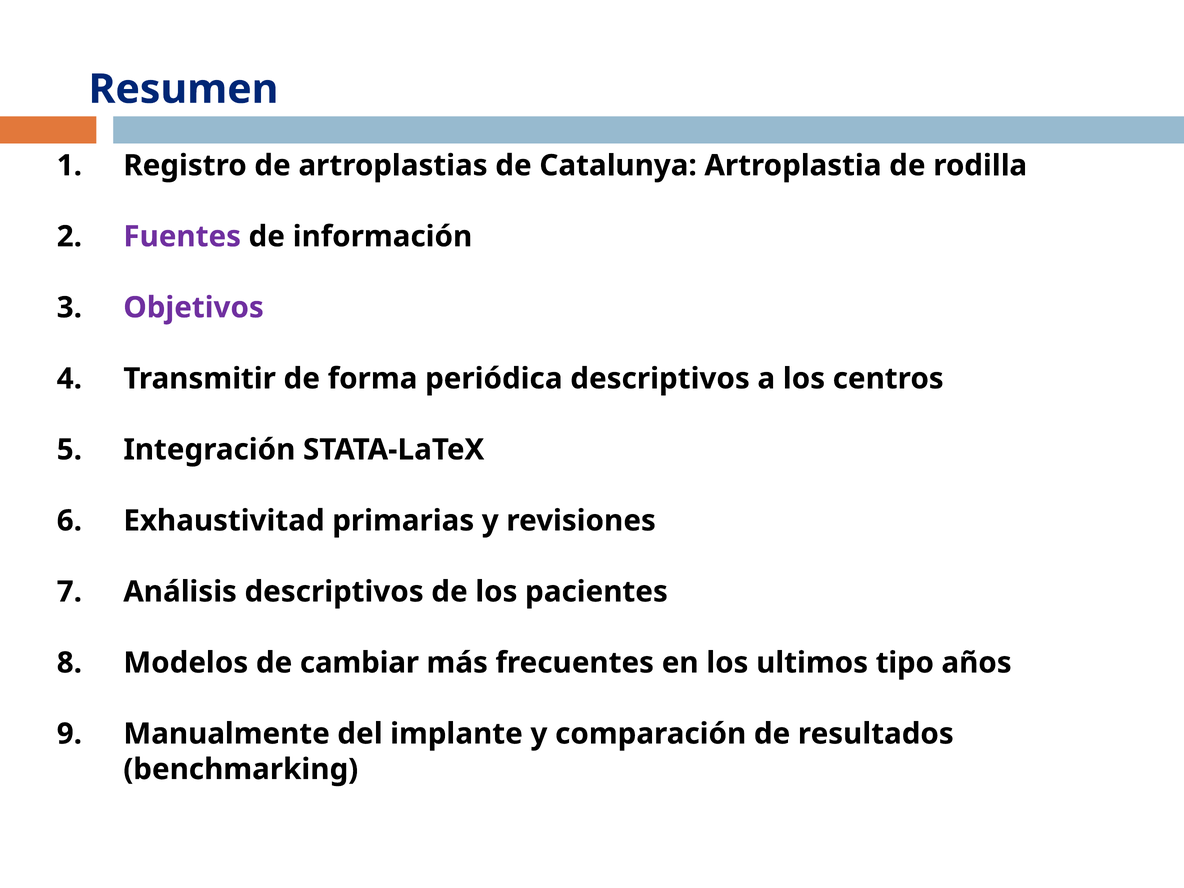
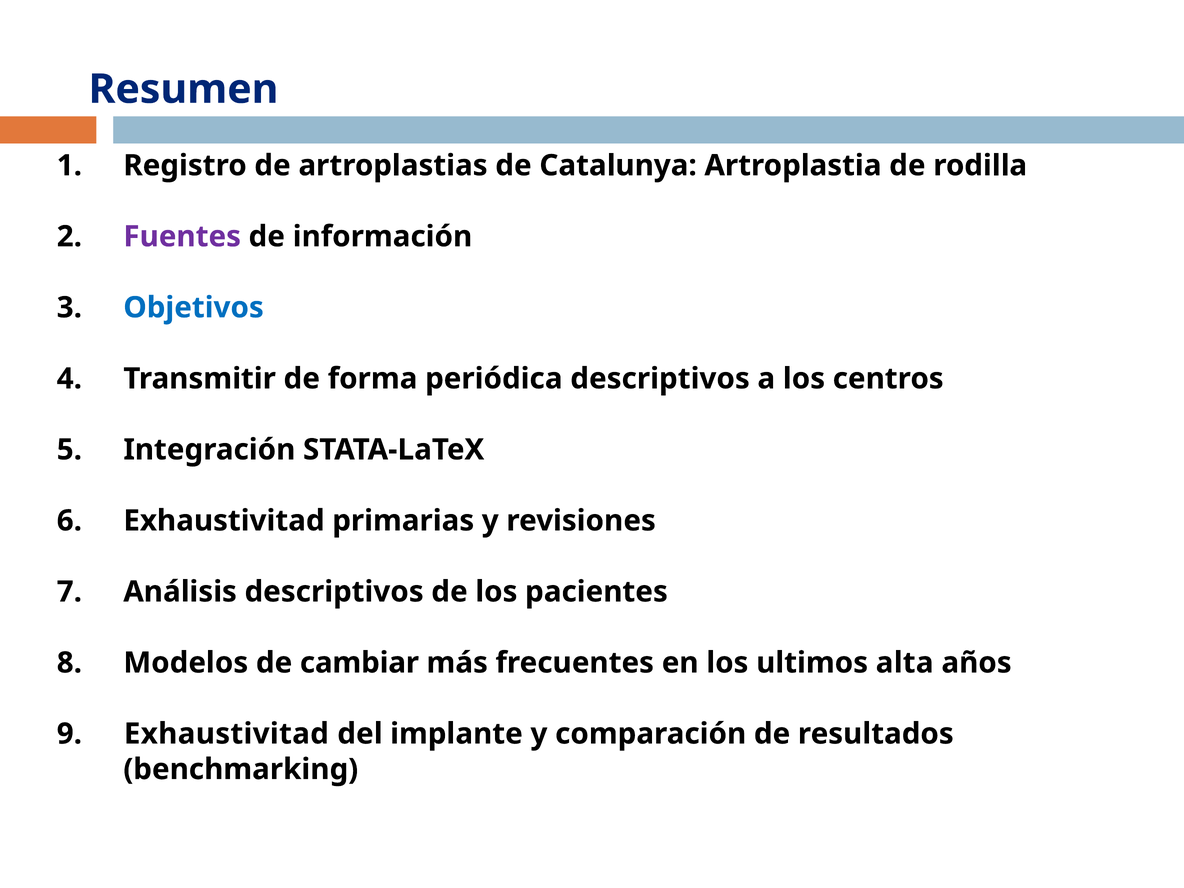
Objetivos colour: purple -> blue (194, 308)
tipo: tipo -> alta (905, 663)
Manualmente: Manualmente -> Exhaustivitad (226, 734)
